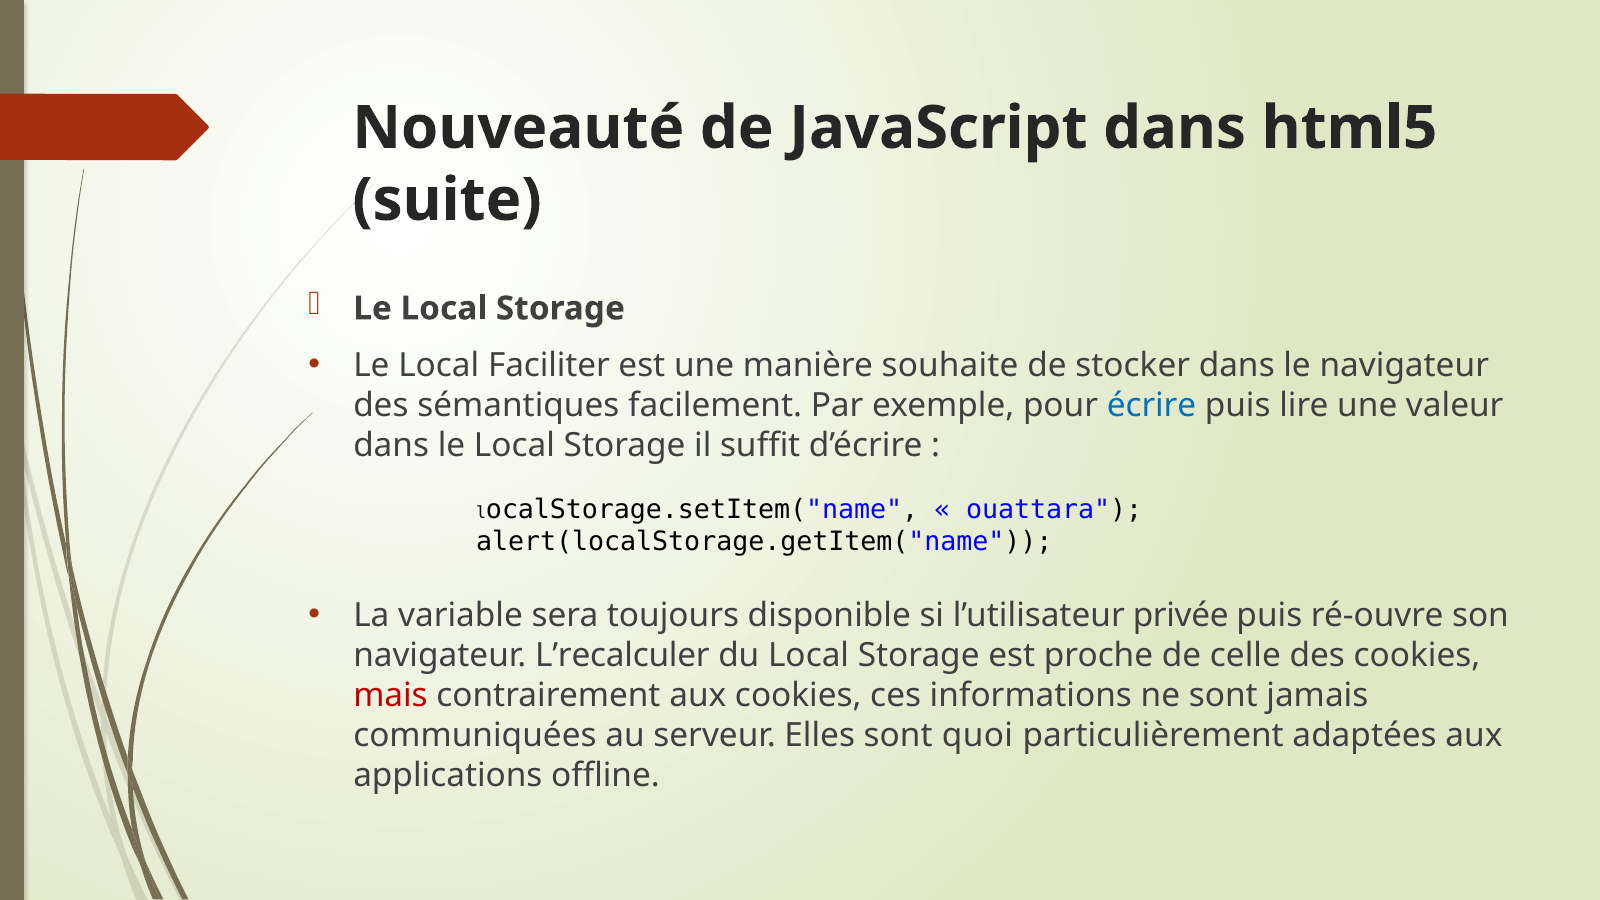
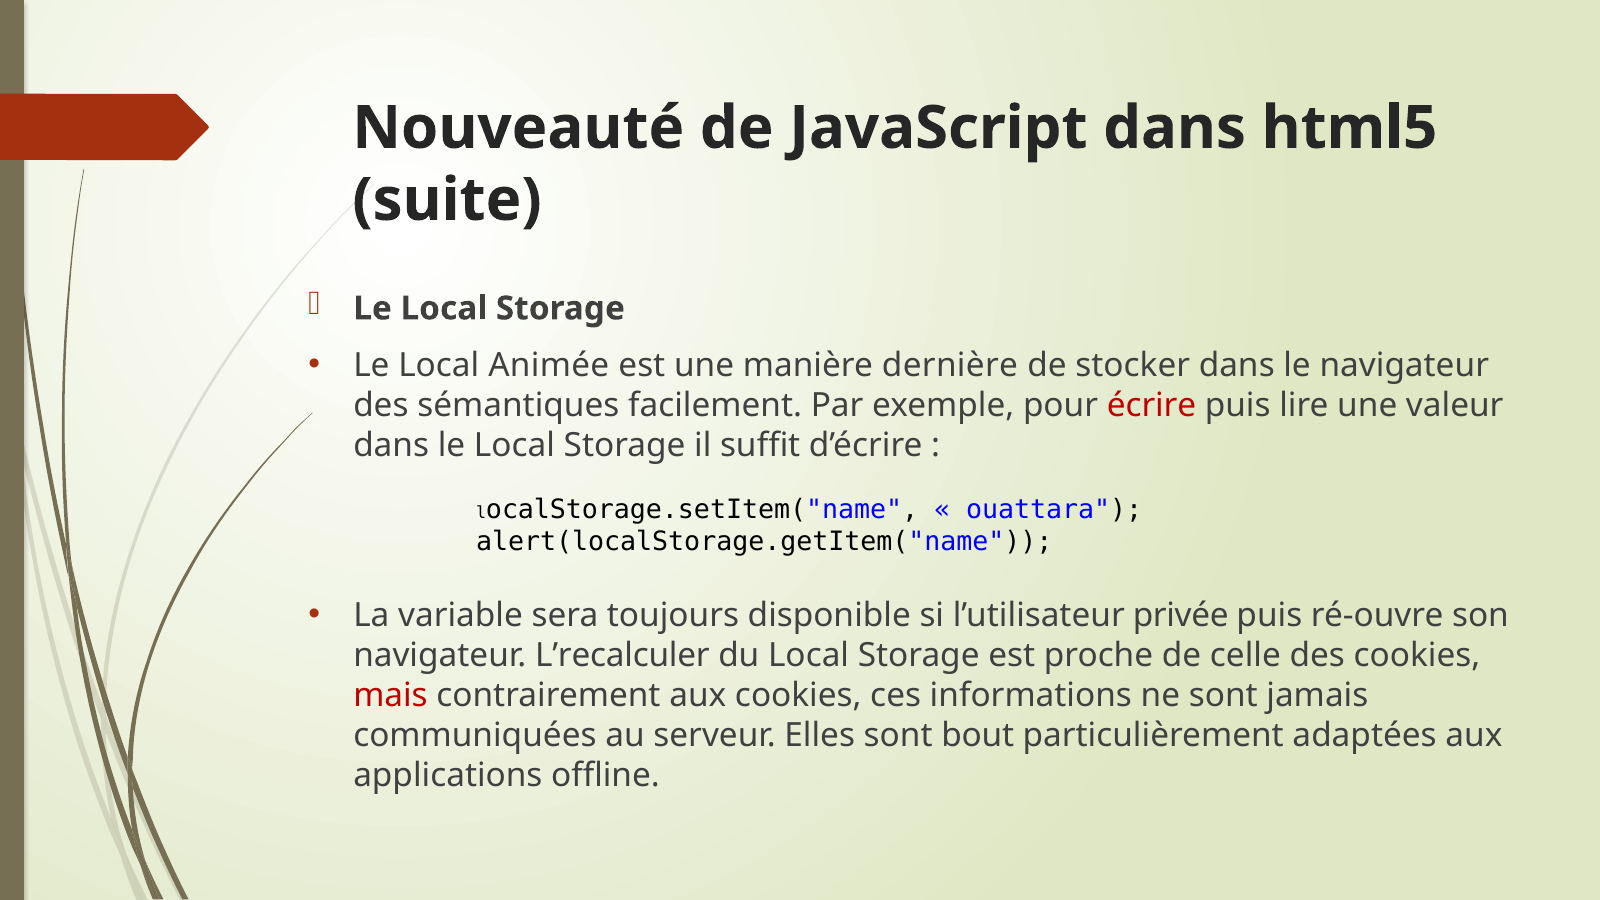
Faciliter: Faciliter -> Animée (549, 365)
souhaite: souhaite -> dernière (950, 365)
écrire colour: blue -> red (1152, 405)
quoi: quoi -> bout (978, 736)
